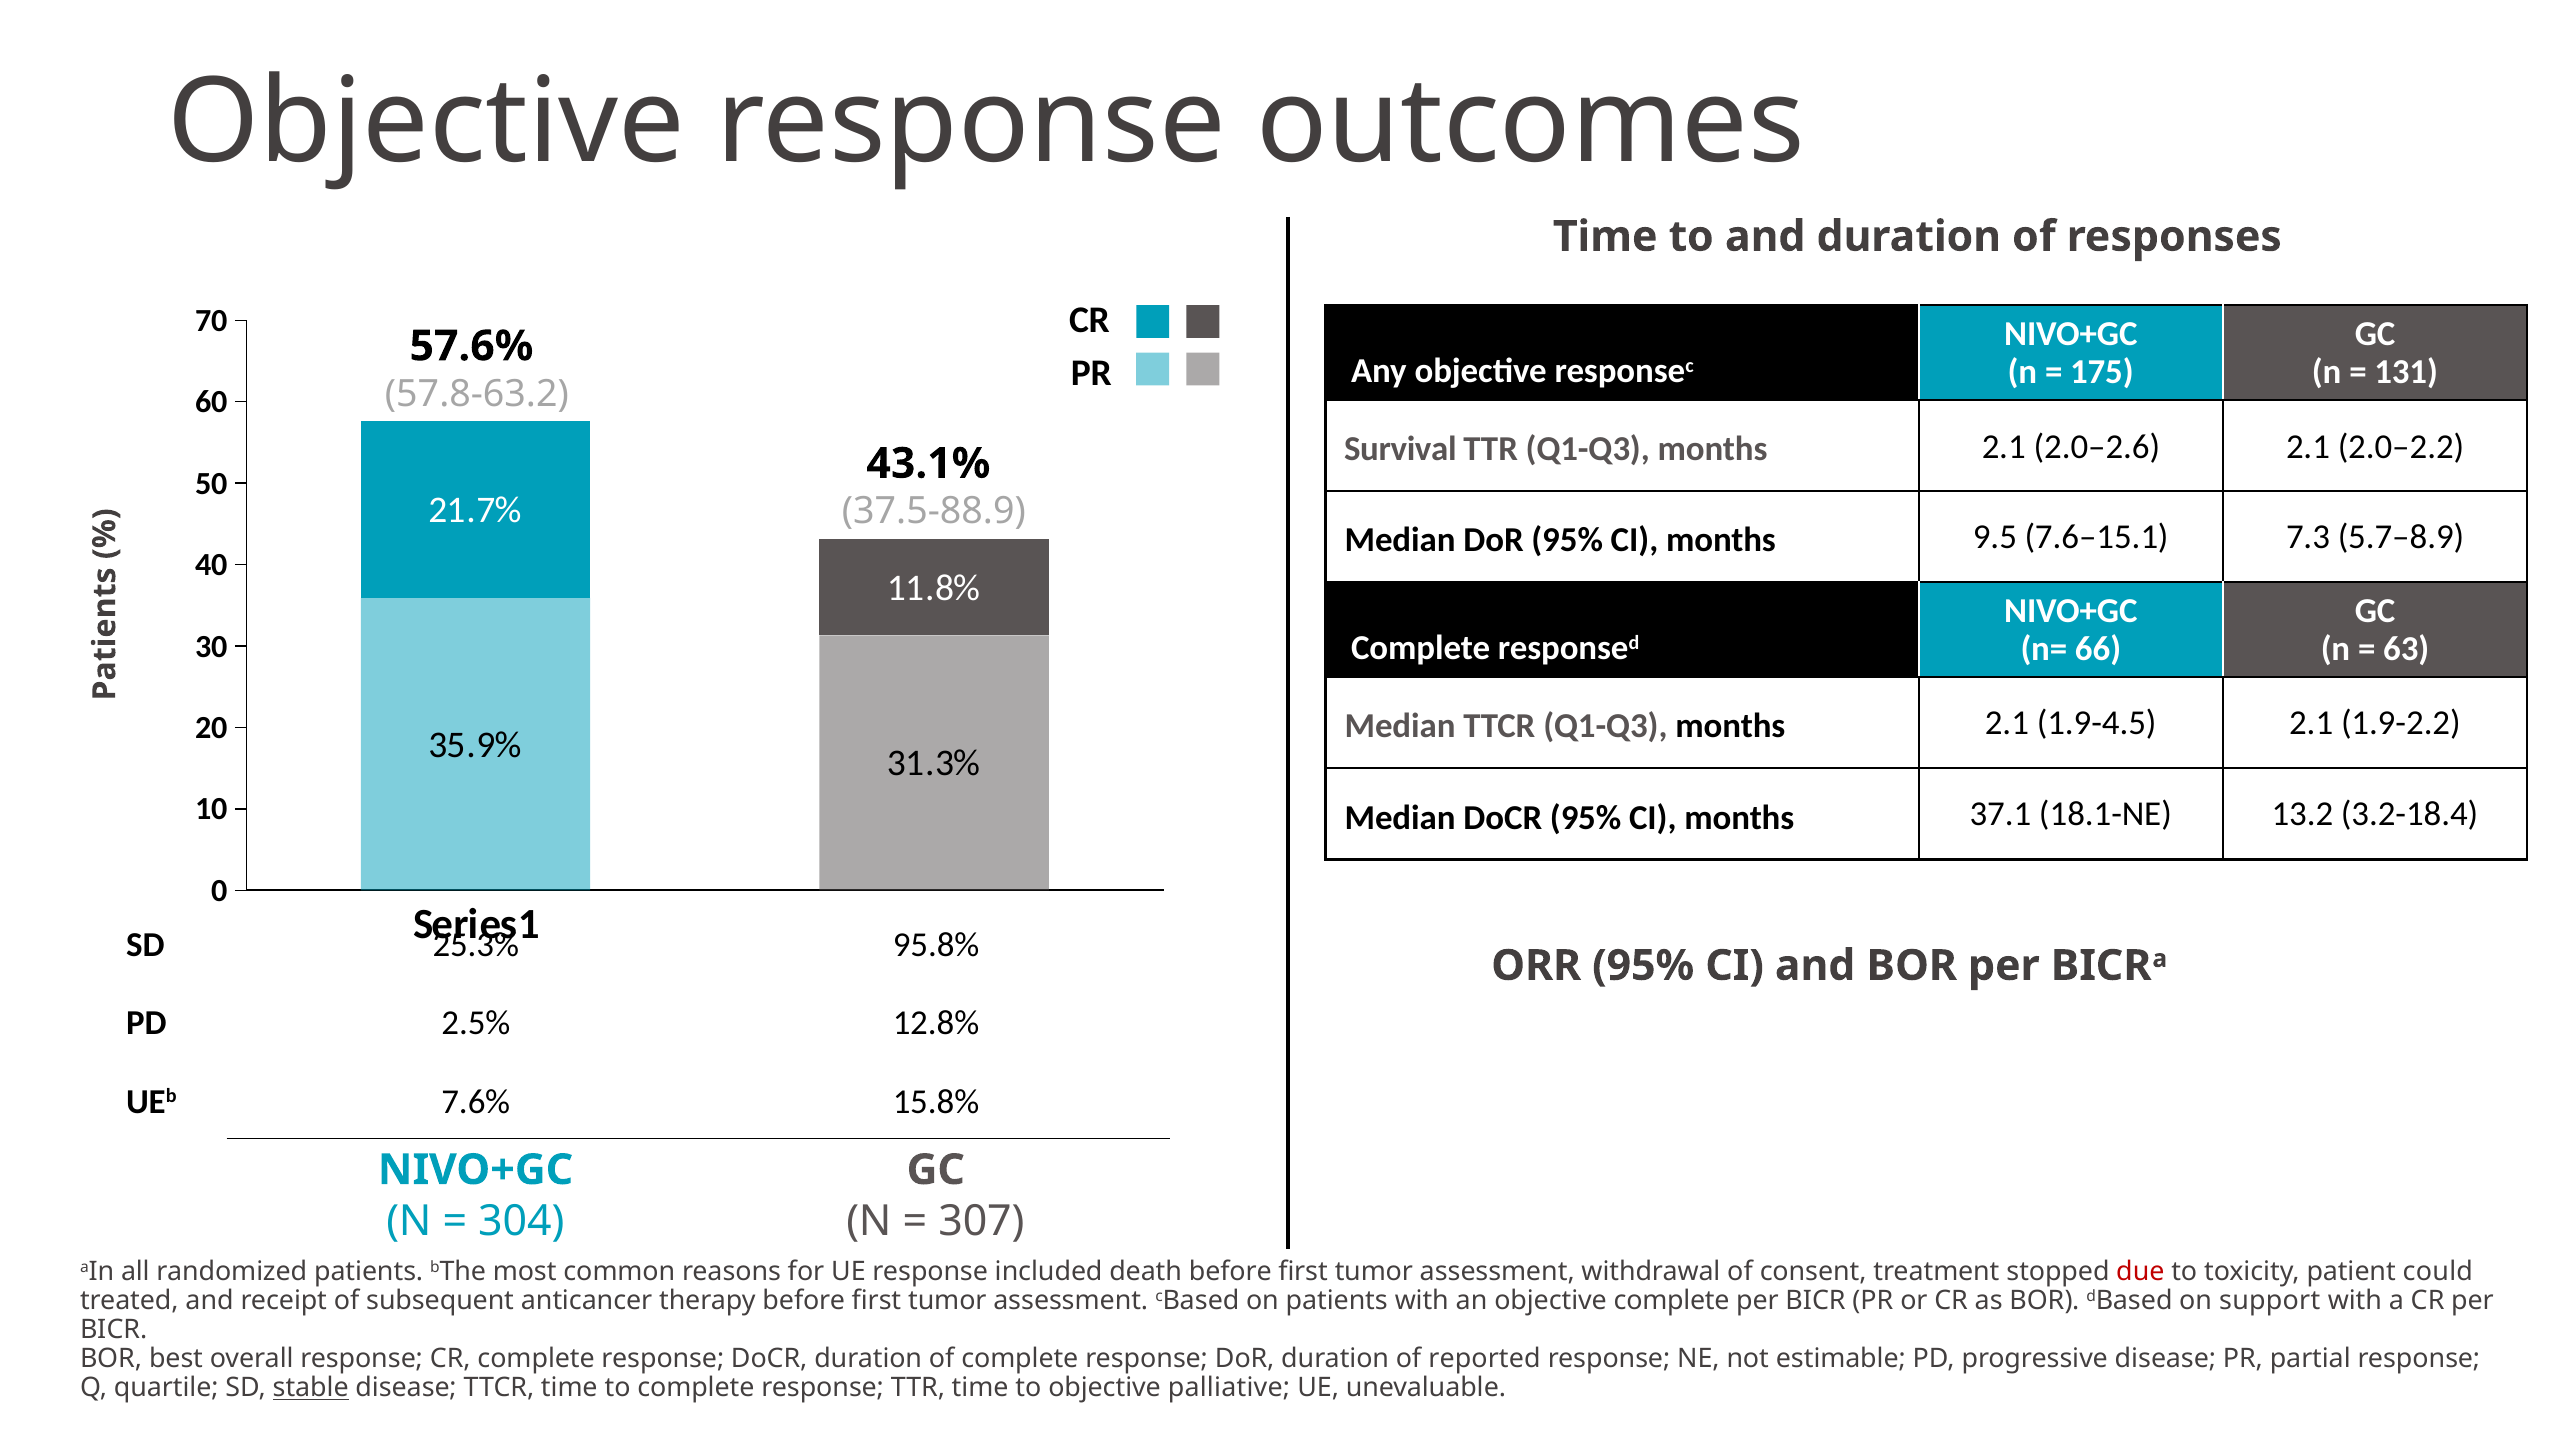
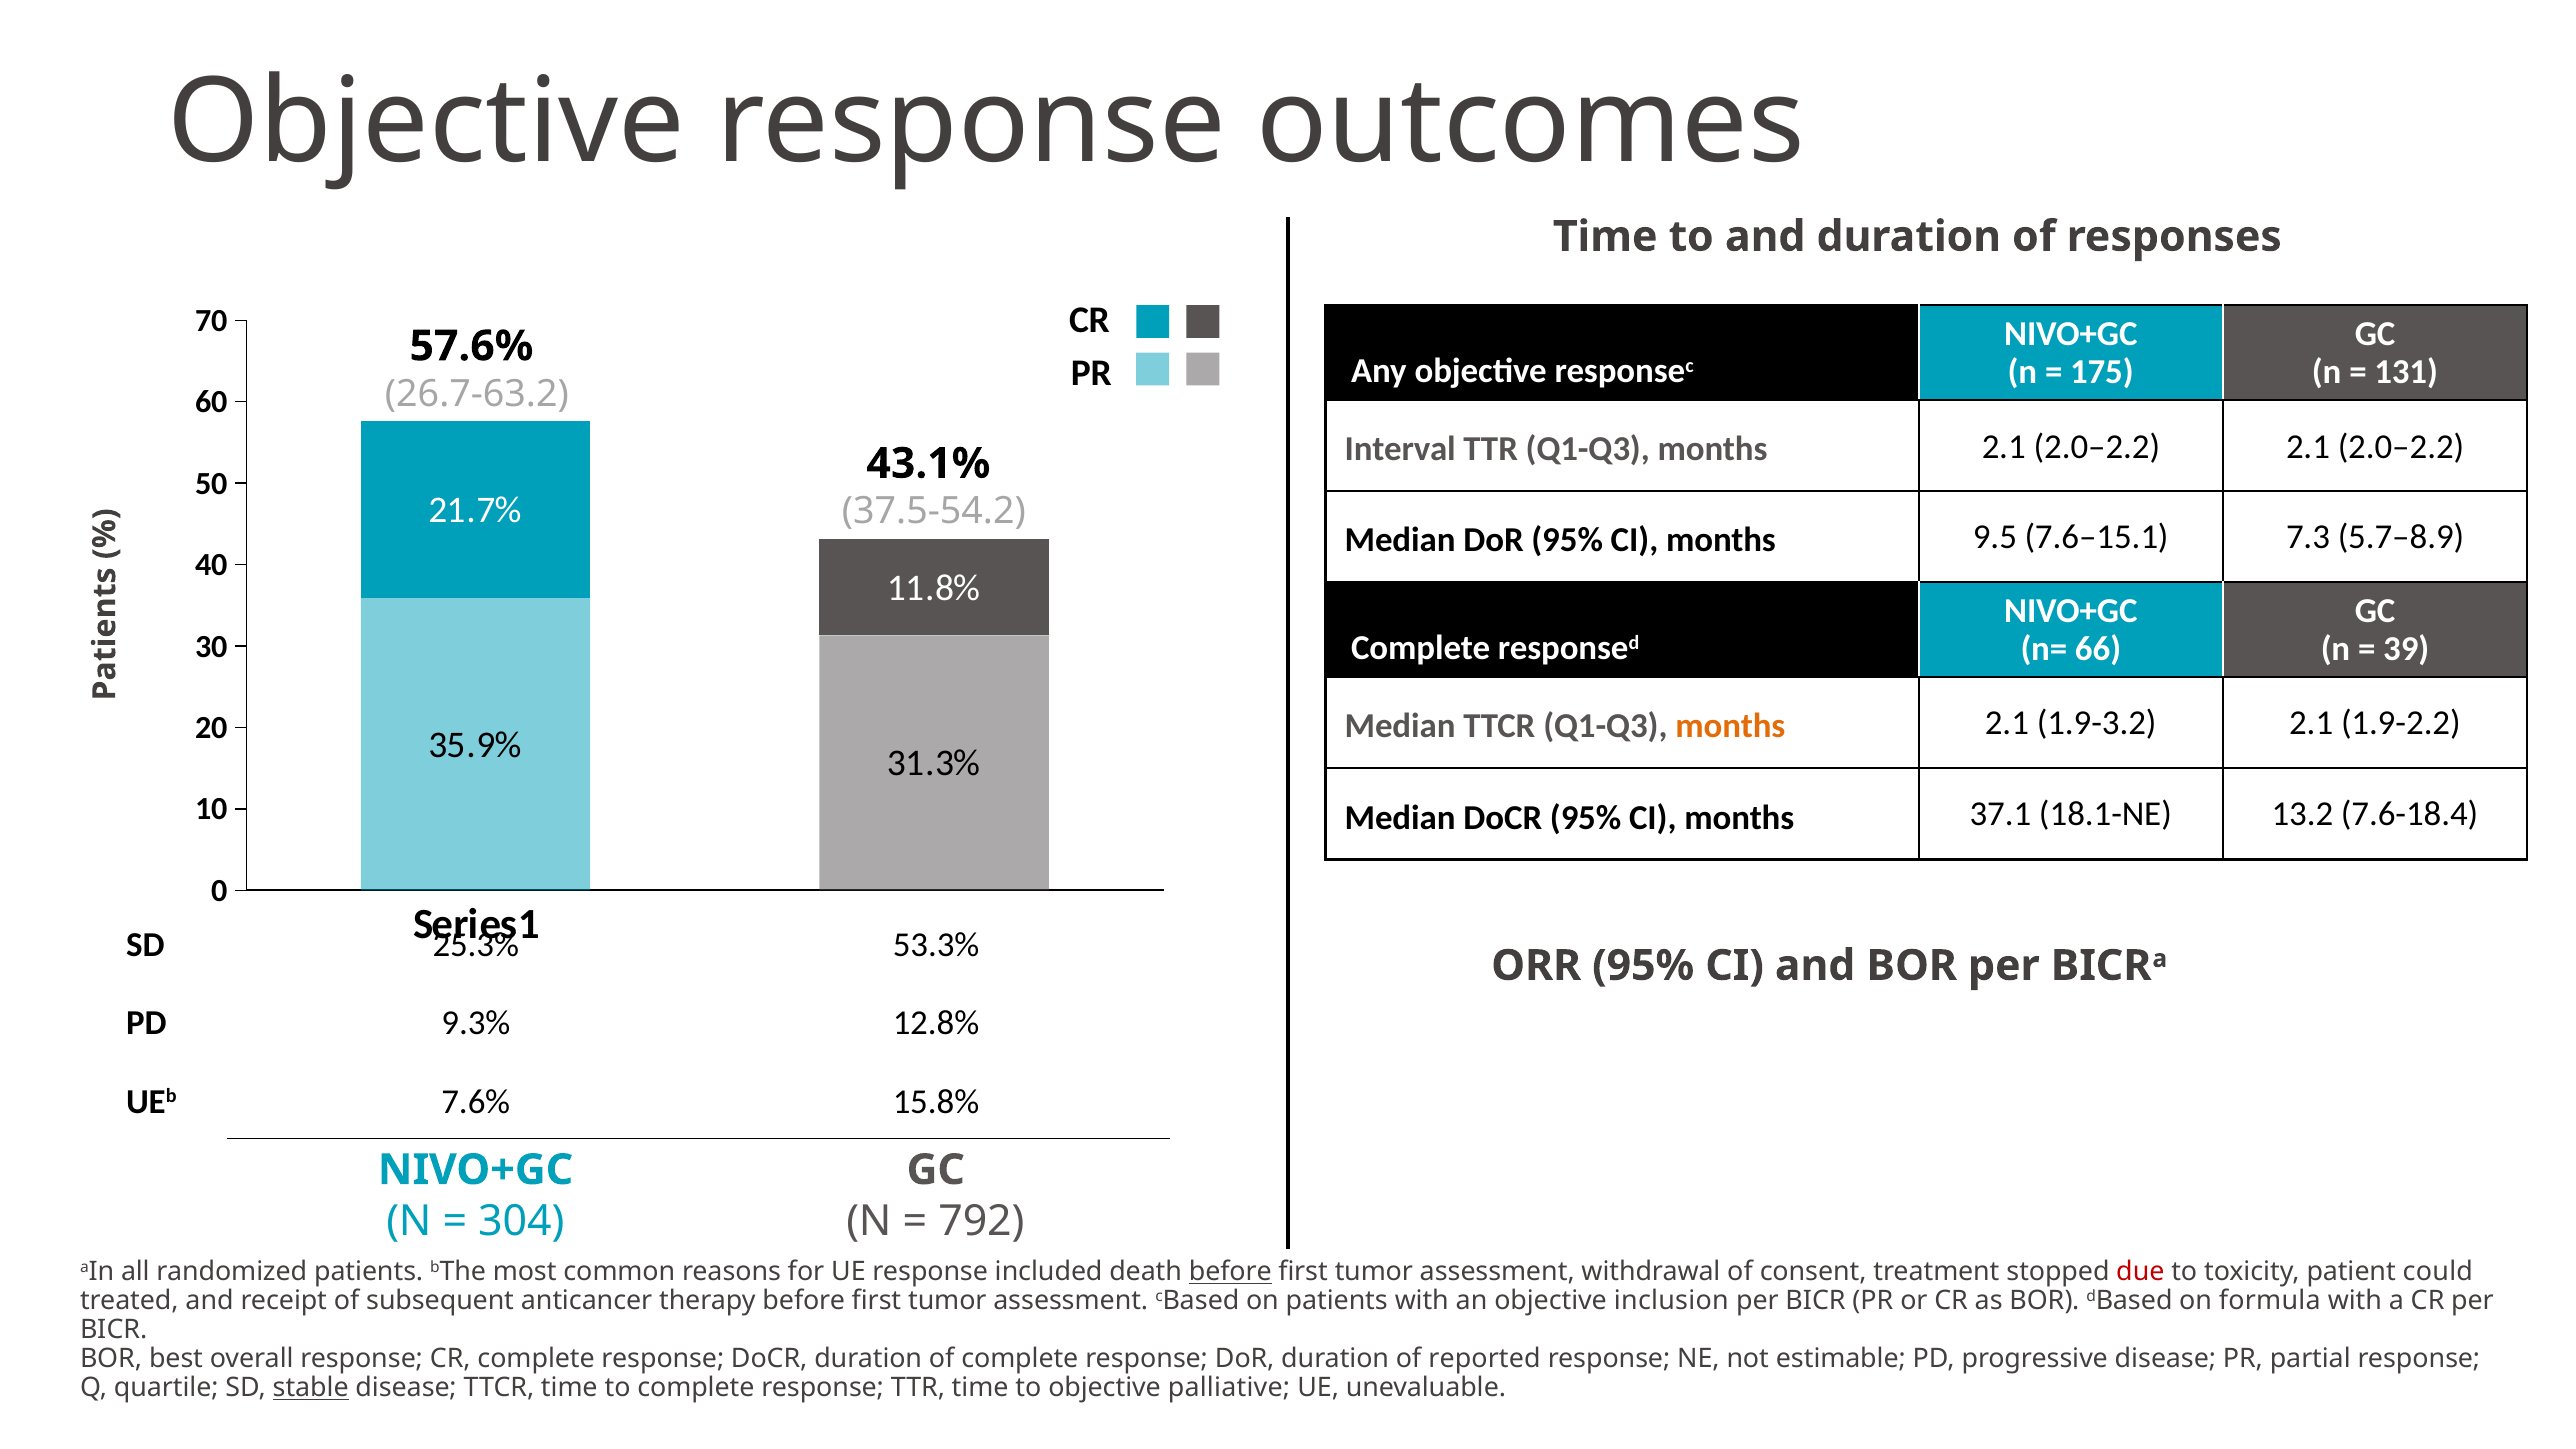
57.8-63.2: 57.8-63.2 -> 26.7-63.2 (477, 394)
Survival: Survival -> Interval (1400, 449)
months 2.1 2.0–2.6: 2.0–2.6 -> 2.0–2.2 (2097, 447)
37.5-88.9: 37.5-88.9 -> 37.5-54.2 (934, 512)
63: 63 -> 39 (2406, 649)
months colour: black -> orange (1730, 726)
1.9-4.5: 1.9-4.5 -> 1.9-3.2 (2097, 723)
3.2-18.4: 3.2-18.4 -> 7.6-18.4 (2410, 814)
95.8%: 95.8% -> 53.3% (936, 945)
2.5%: 2.5% -> 9.3% (476, 1023)
307: 307 -> 792 (981, 1221)
before underline: none -> present (1230, 1272)
objective complete: complete -> inclusion (1671, 1301)
support: support -> formula (2270, 1301)
